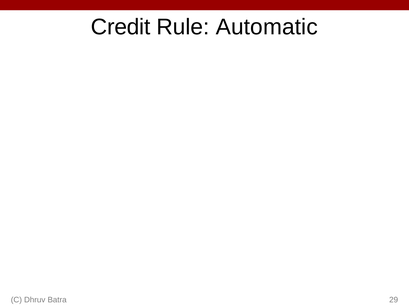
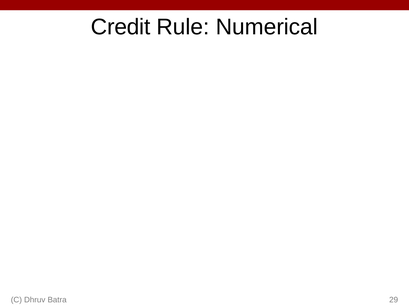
Automatic: Automatic -> Numerical (267, 27)
